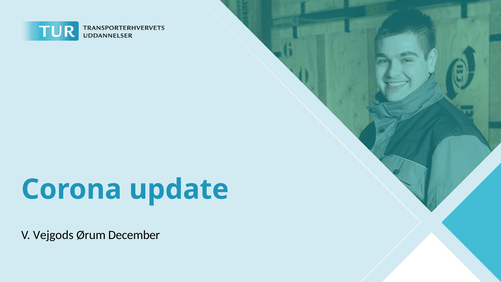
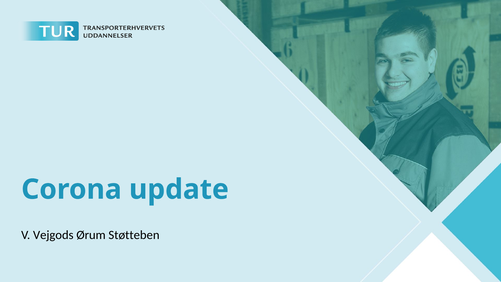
December: December -> Støtteben (134, 235)
